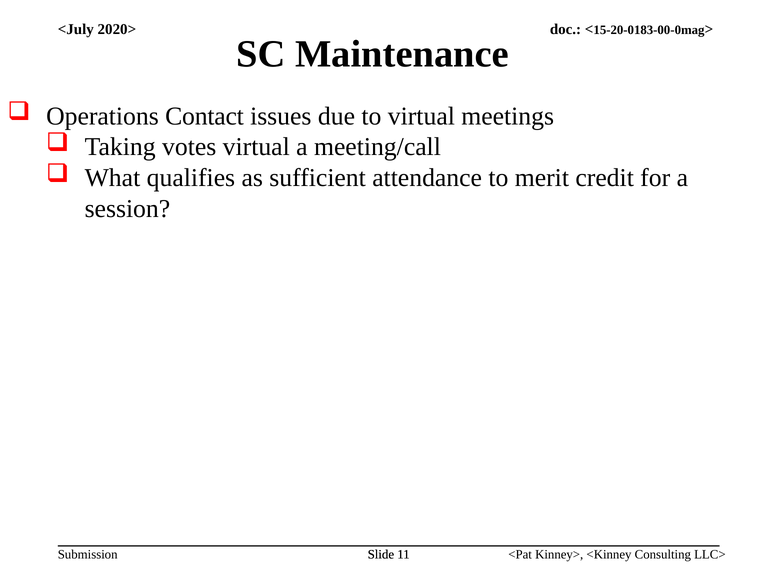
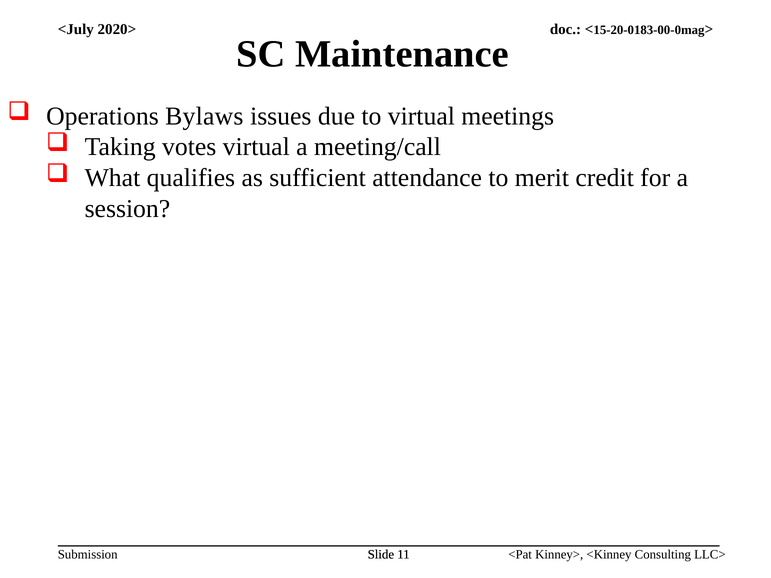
Contact: Contact -> Bylaws (204, 116)
